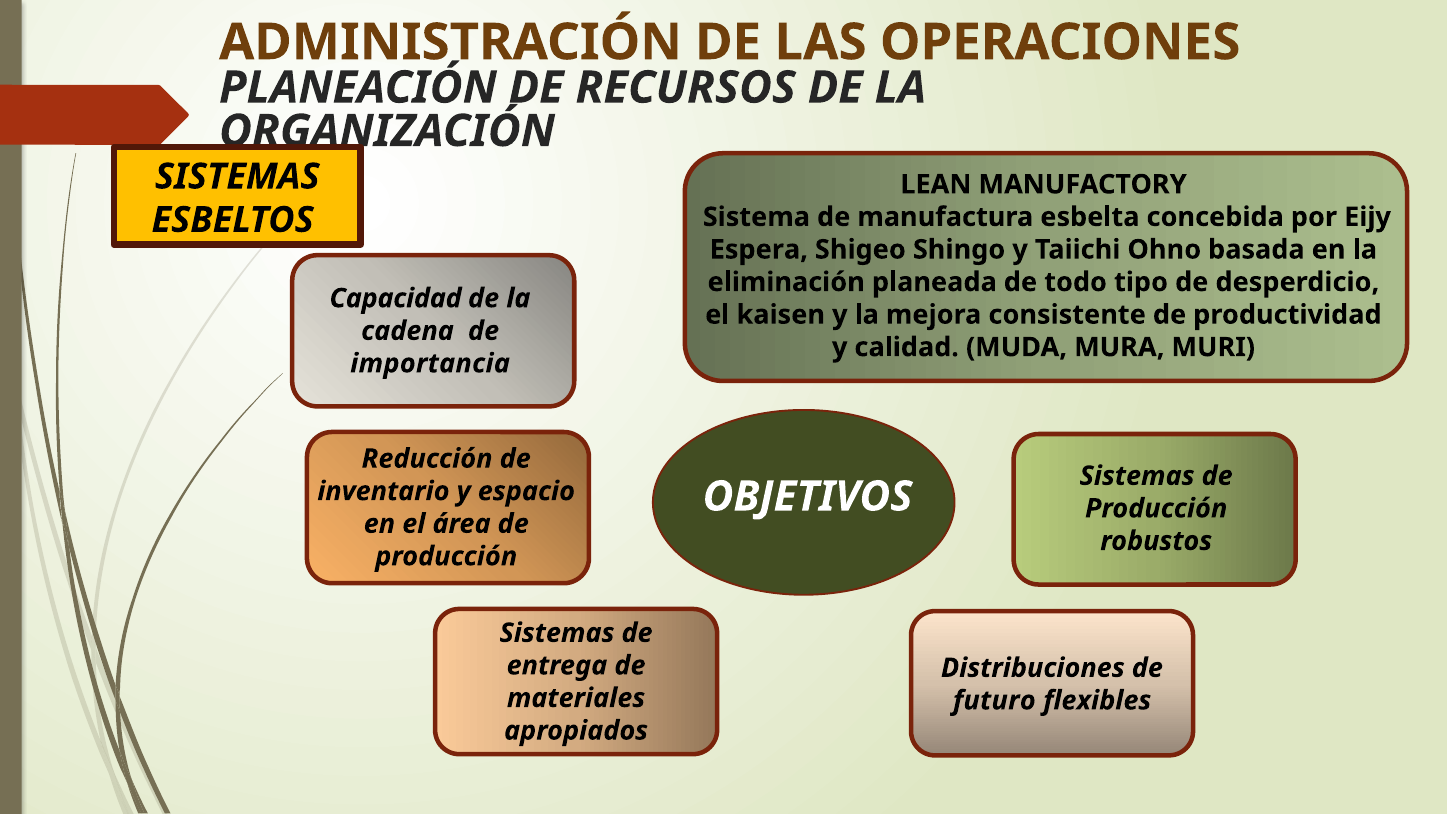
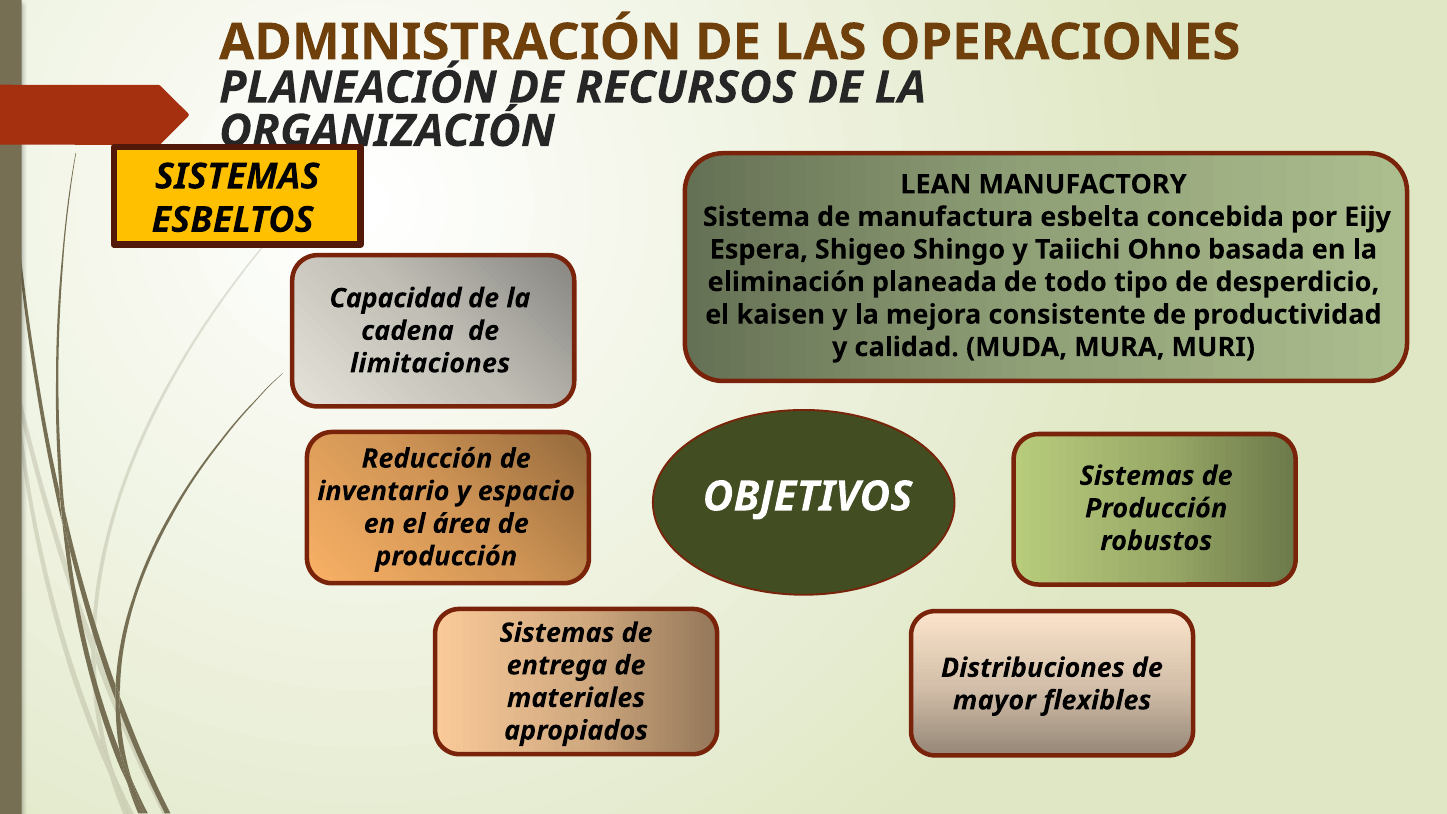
importancia: importancia -> limitaciones (430, 363)
futuro: futuro -> mayor (994, 700)
